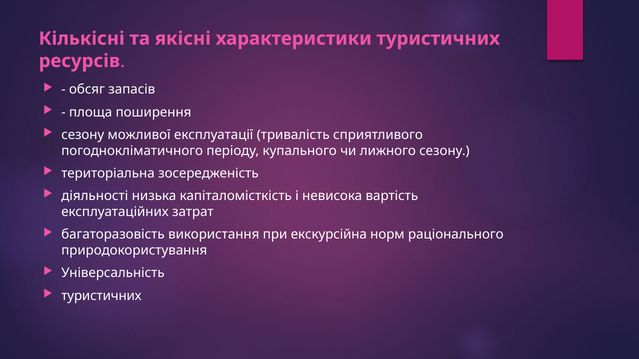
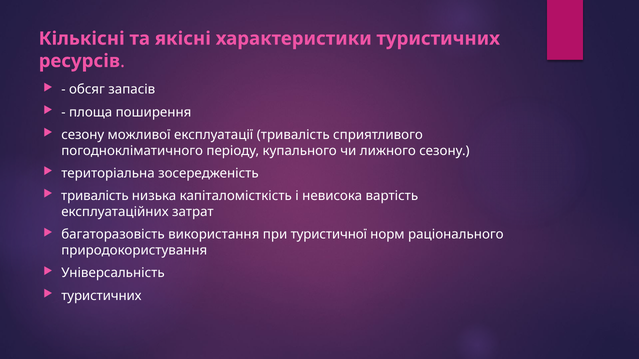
діяльності: діяльності -> тривалість (95, 196)
екскурсійна: екскурсійна -> туристичної (329, 235)
